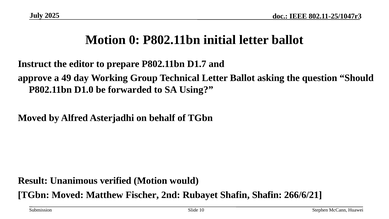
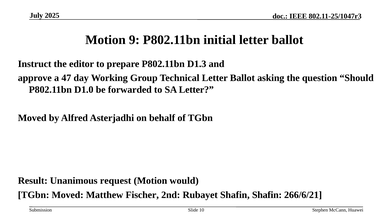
0: 0 -> 9 (134, 40)
D1.7: D1.7 -> D1.3 (197, 64)
49: 49 -> 47 (66, 78)
SA Using: Using -> Letter (196, 90)
verified: verified -> request (116, 181)
